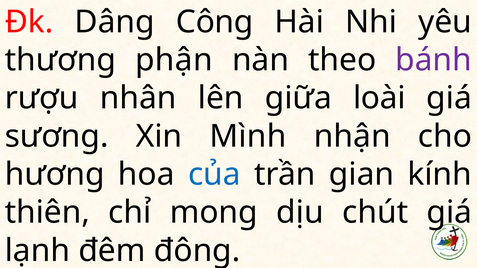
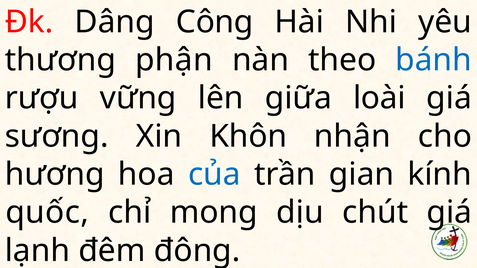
bánh colour: purple -> blue (434, 60)
nhân: nhân -> vững (138, 98)
Mình: Mình -> Khôn (248, 136)
thiên: thiên -> quốc (47, 213)
